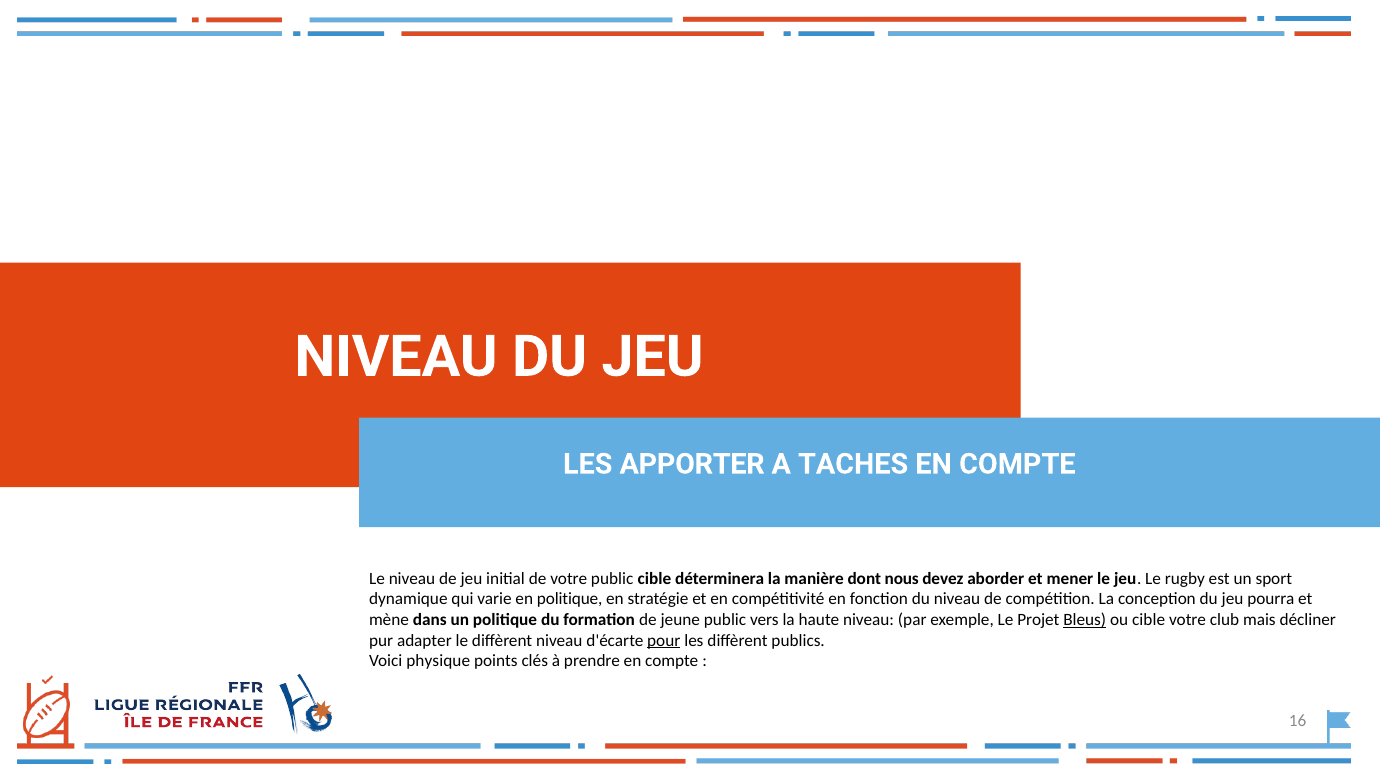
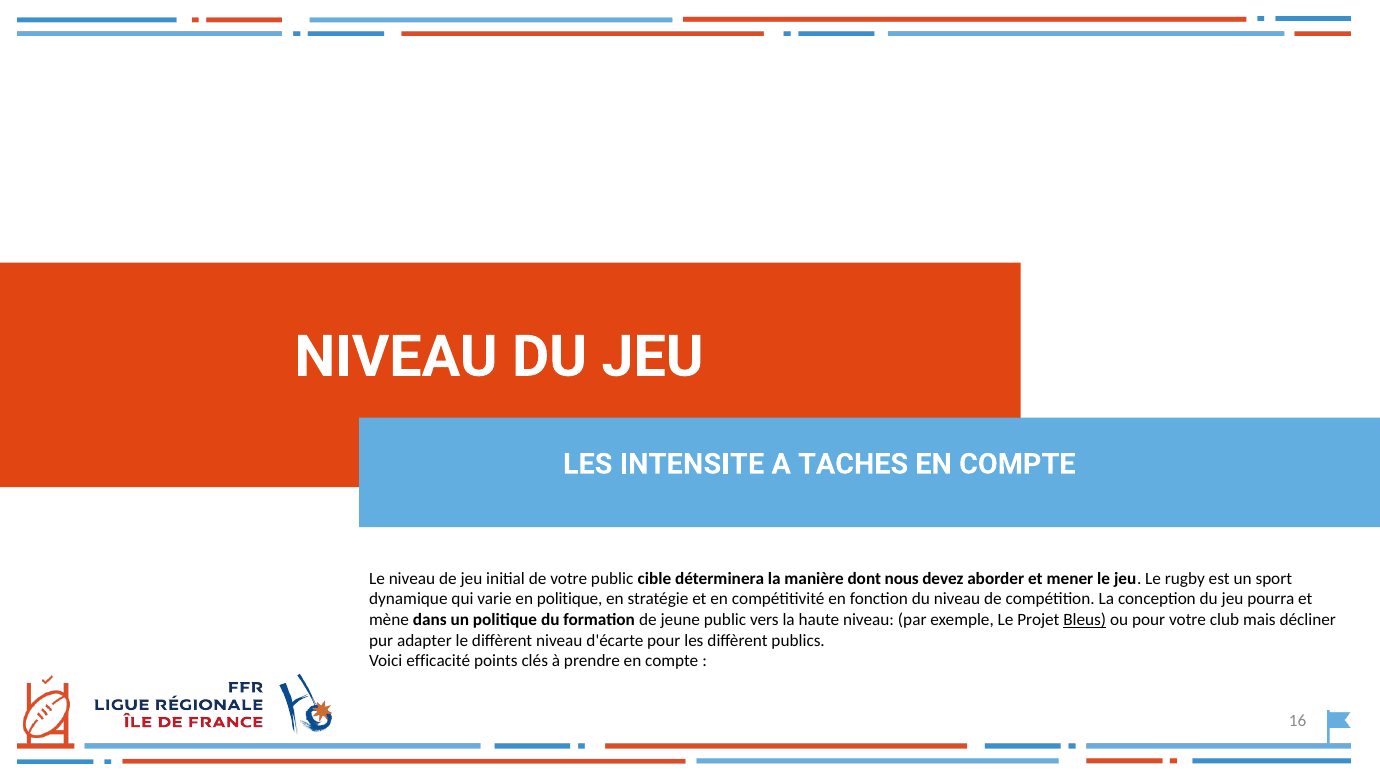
APPORTER: APPORTER -> INTENSITE (692, 464)
ou cible: cible -> pour (1149, 620)
pour underline: present -> none (664, 641)
physique: physique -> efficacité (438, 661)
